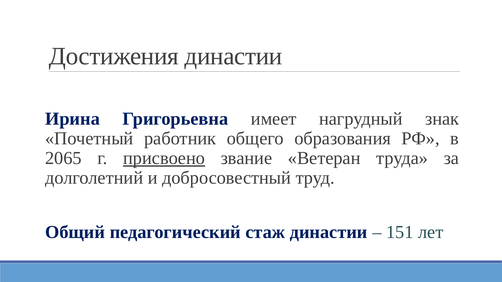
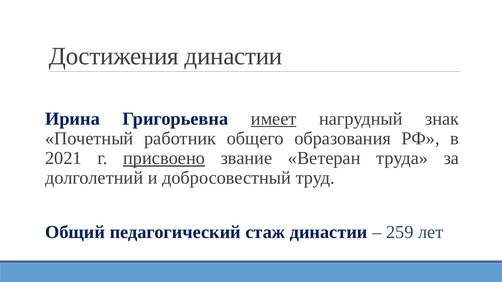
имеет underline: none -> present (274, 119)
2065: 2065 -> 2021 (63, 158)
151: 151 -> 259 (400, 232)
